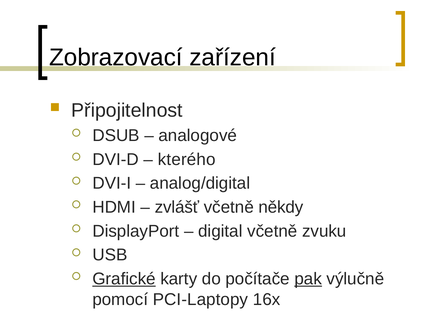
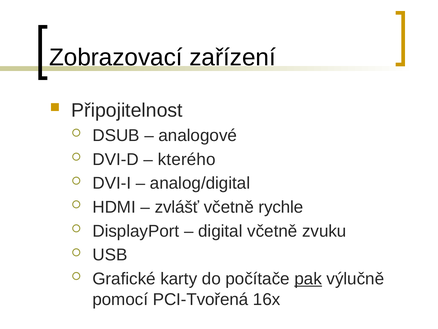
někdy: někdy -> rychle (281, 207)
Grafické underline: present -> none (124, 278)
PCI-Laptopy: PCI-Laptopy -> PCI-Tvořená (201, 299)
